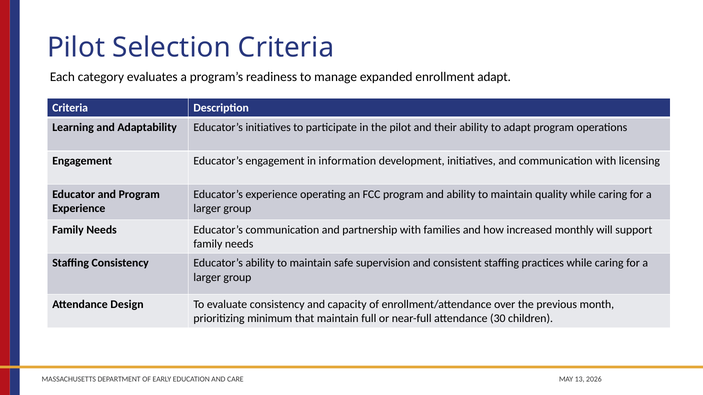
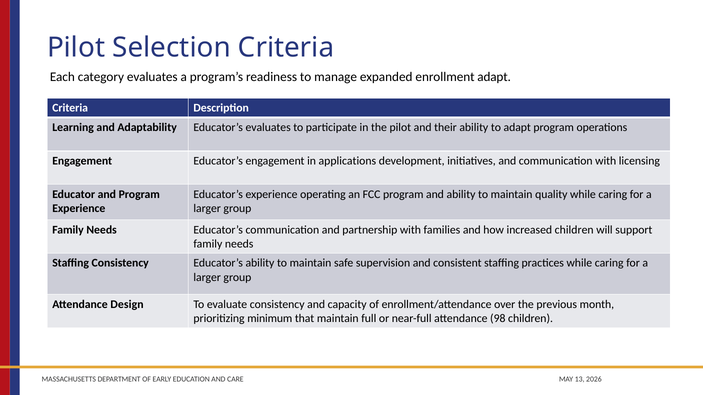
Educator’s initiatives: initiatives -> evaluates (268, 127)
information: information -> applications (347, 161)
increased monthly: monthly -> children (574, 230)
30: 30 -> 98 (498, 319)
